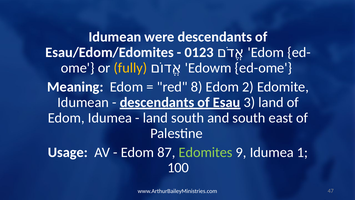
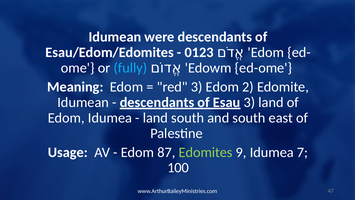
fully colour: yellow -> light blue (130, 68)
red 8: 8 -> 3 (197, 87)
1: 1 -> 7 (303, 152)
